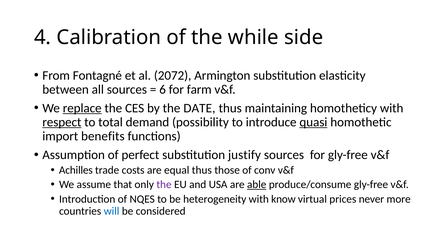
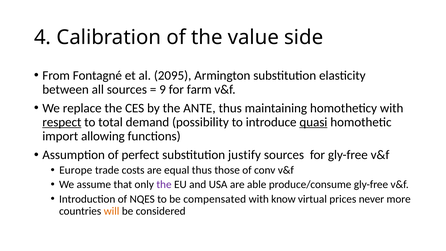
while: while -> value (253, 37)
2072: 2072 -> 2095 (173, 75)
6: 6 -> 9 (163, 89)
replace underline: present -> none (82, 108)
DATE: DATE -> ANTE (199, 108)
benefits: benefits -> allowing (103, 136)
Achilles: Achilles -> Europe (76, 170)
able underline: present -> none (257, 185)
heterogeneity: heterogeneity -> compensated (215, 199)
will colour: blue -> orange (112, 211)
